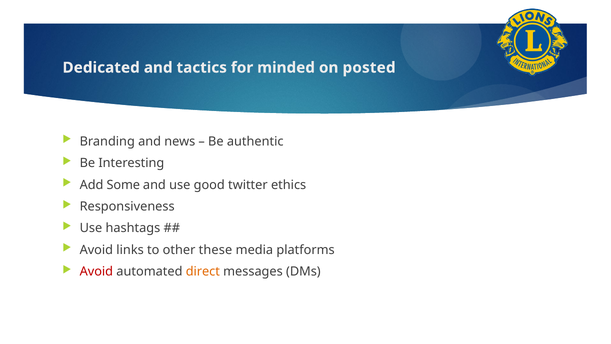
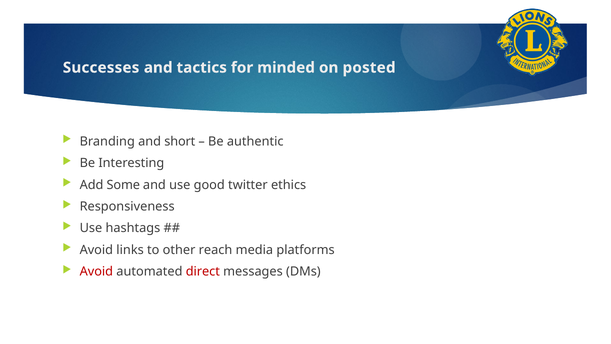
Dedicated: Dedicated -> Successes (101, 68)
news: news -> short (180, 141)
these: these -> reach (216, 250)
direct colour: orange -> red (203, 271)
